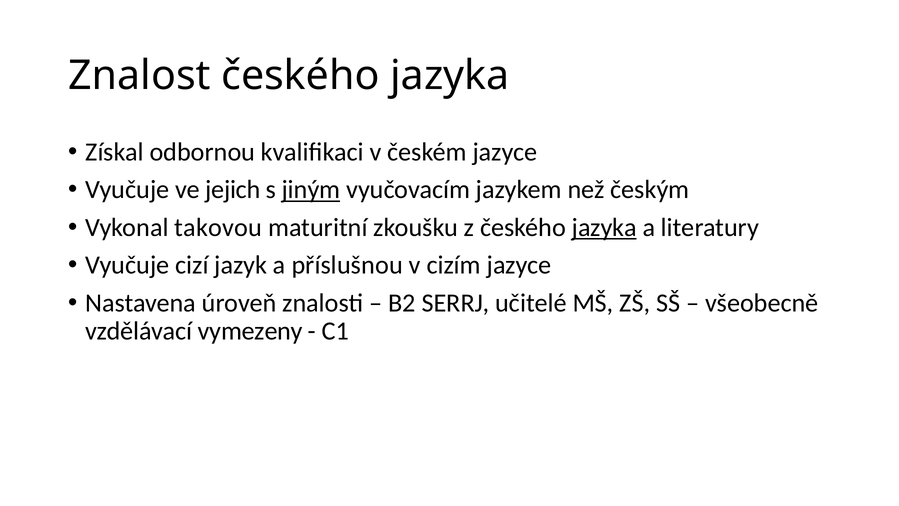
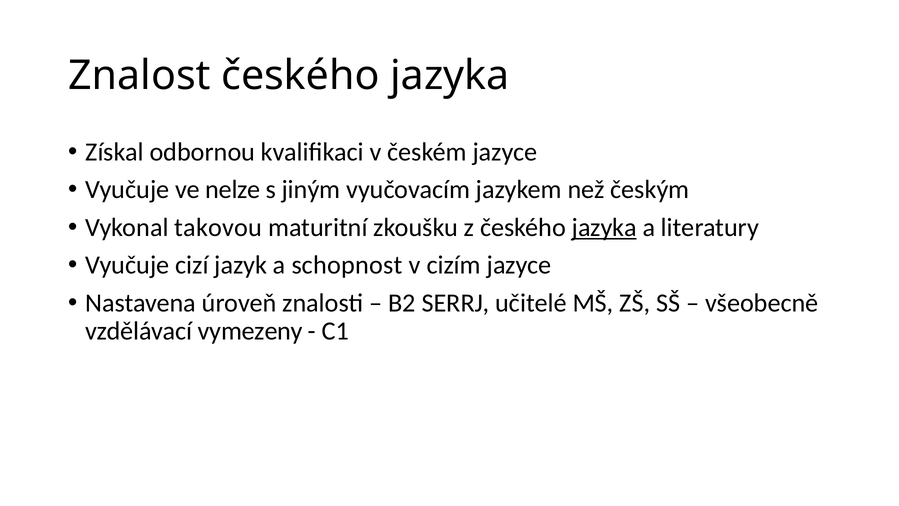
jejich: jejich -> nelze (233, 190)
jiným underline: present -> none (311, 190)
příslušnou: příslušnou -> schopnost (347, 265)
